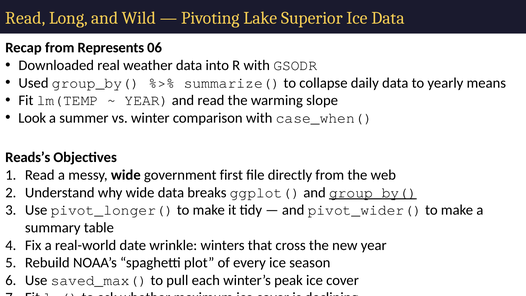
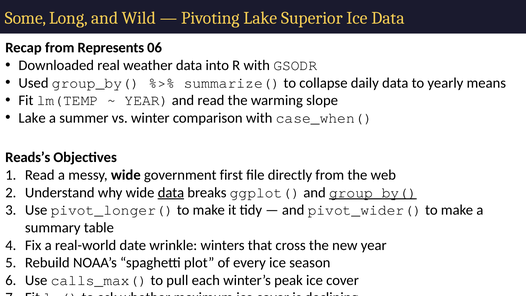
Read: Read -> Some (26, 18)
Look: Look -> Lake (32, 118)
data underline: none -> present (171, 192)
saved_max(: saved_max( -> calls_max( (99, 280)
